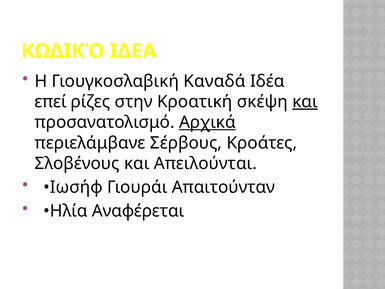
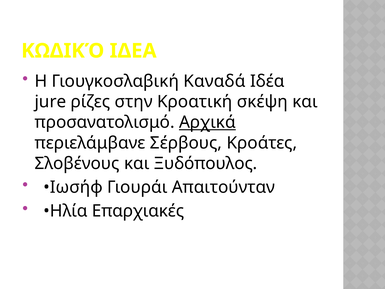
επεί: επεί -> jure (50, 102)
και underline: present -> none (305, 102)
Απειλούνται: Απειλούνται -> Ξυδόπουλος (205, 163)
Αναφέρεται: Αναφέρεται -> Επαρχιακές (138, 211)
